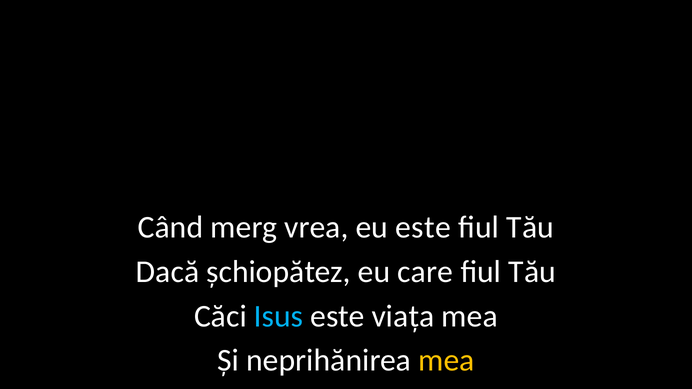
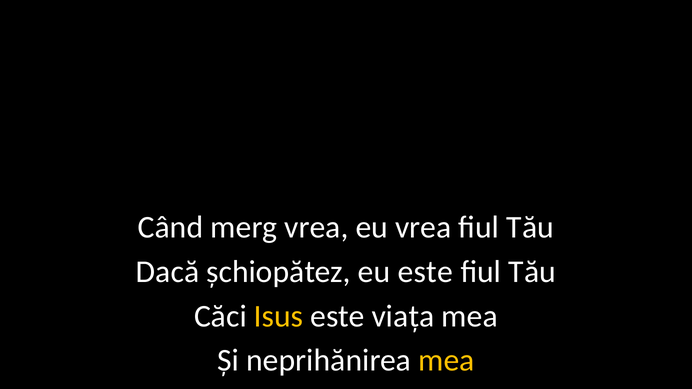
eu este: este -> vrea (423, 228)
eu care: care -> este (425, 272)
Isus colour: light blue -> yellow (279, 316)
